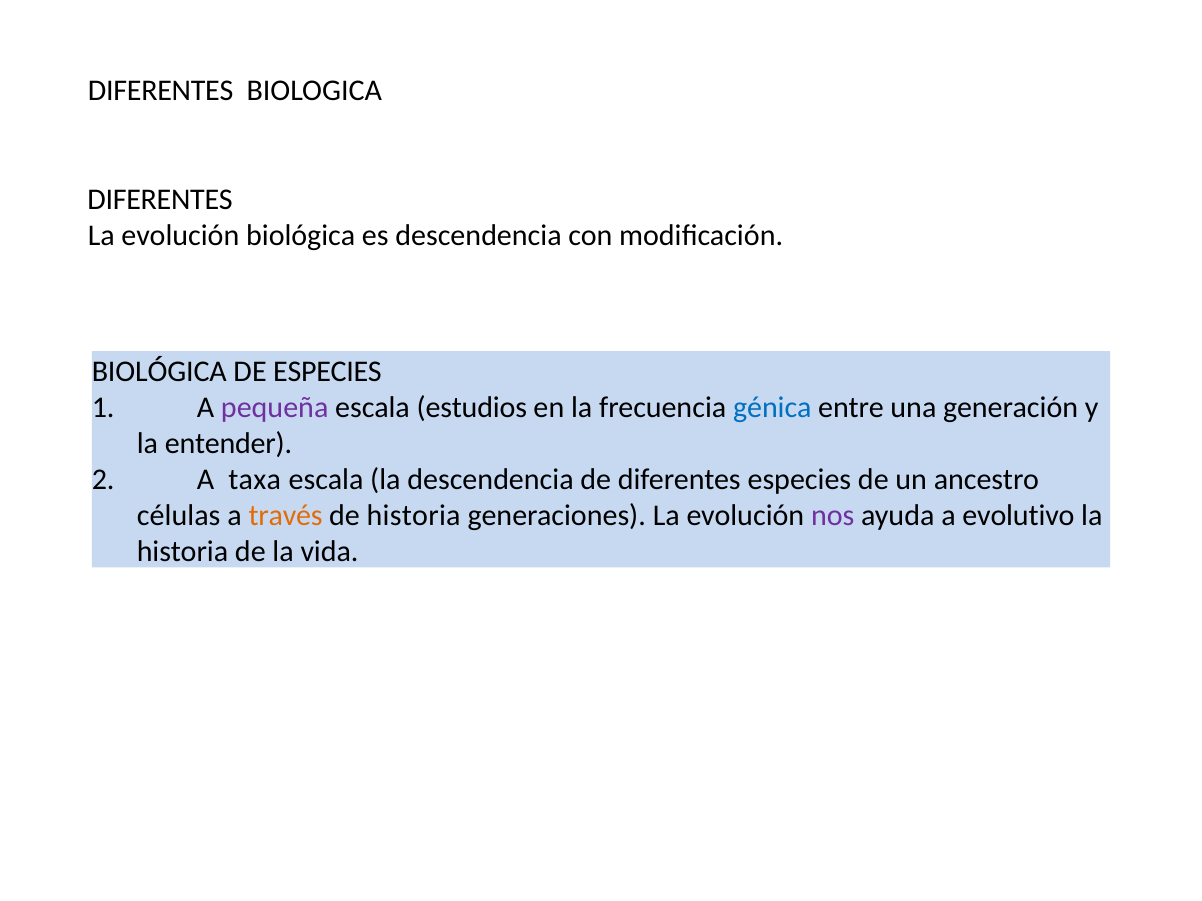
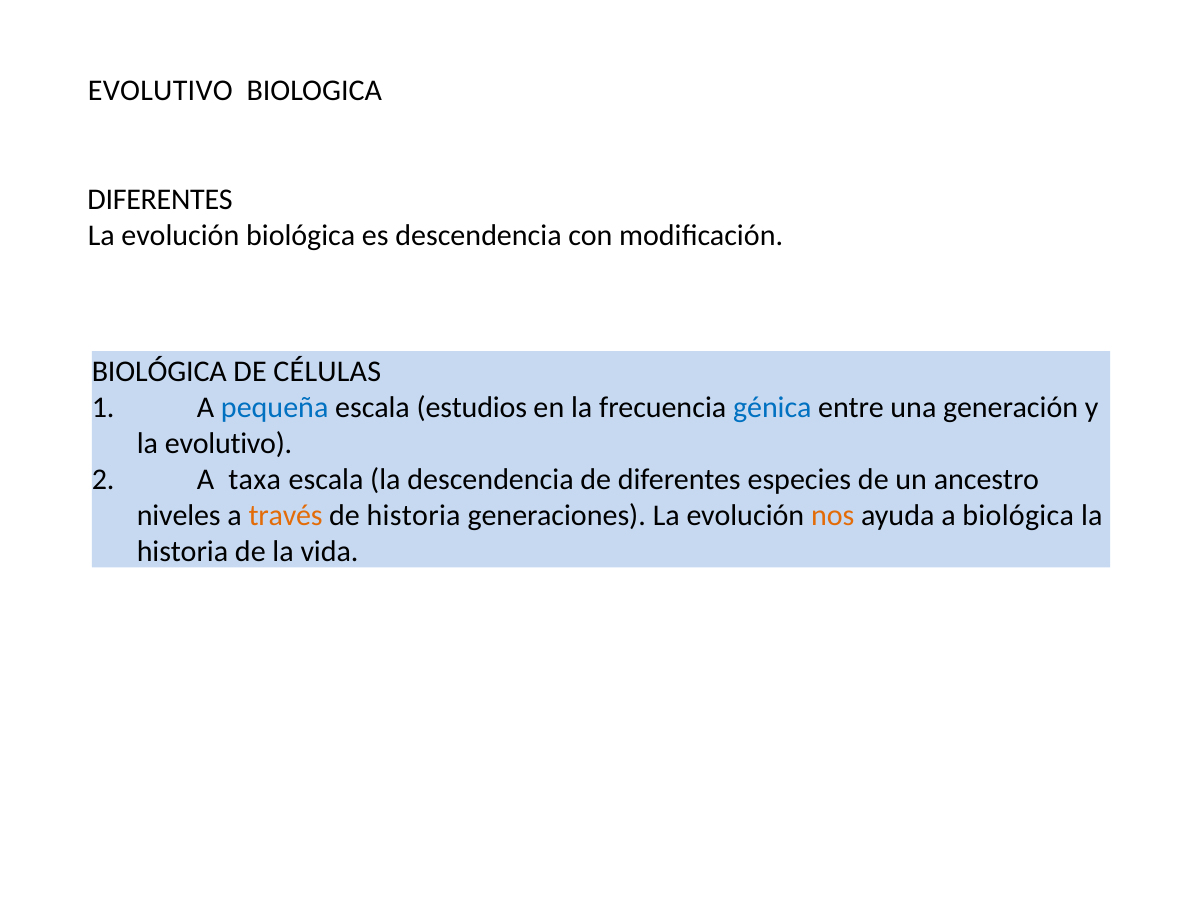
DIFERENTES: DIFERENTES -> EVOLUTIVO (160, 91)
DE ESPECIES: ESPECIES -> CÉLULAS (327, 371)
pequeña colour: purple -> blue (275, 408)
la entender: entender -> evolutivo (229, 444)
células: células -> niveles (179, 516)
nos colour: purple -> orange (833, 516)
a evolutivo: evolutivo -> biológica (1018, 516)
